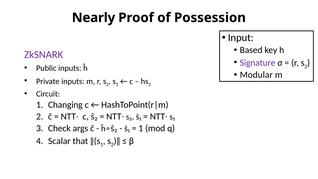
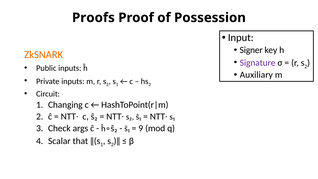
Nearly: Nearly -> Proofs (93, 18)
Based: Based -> Signer (251, 50)
ZkSNARK colour: purple -> orange (44, 54)
Modular: Modular -> Auxiliary (256, 75)
1: 1 -> 9 (141, 128)
